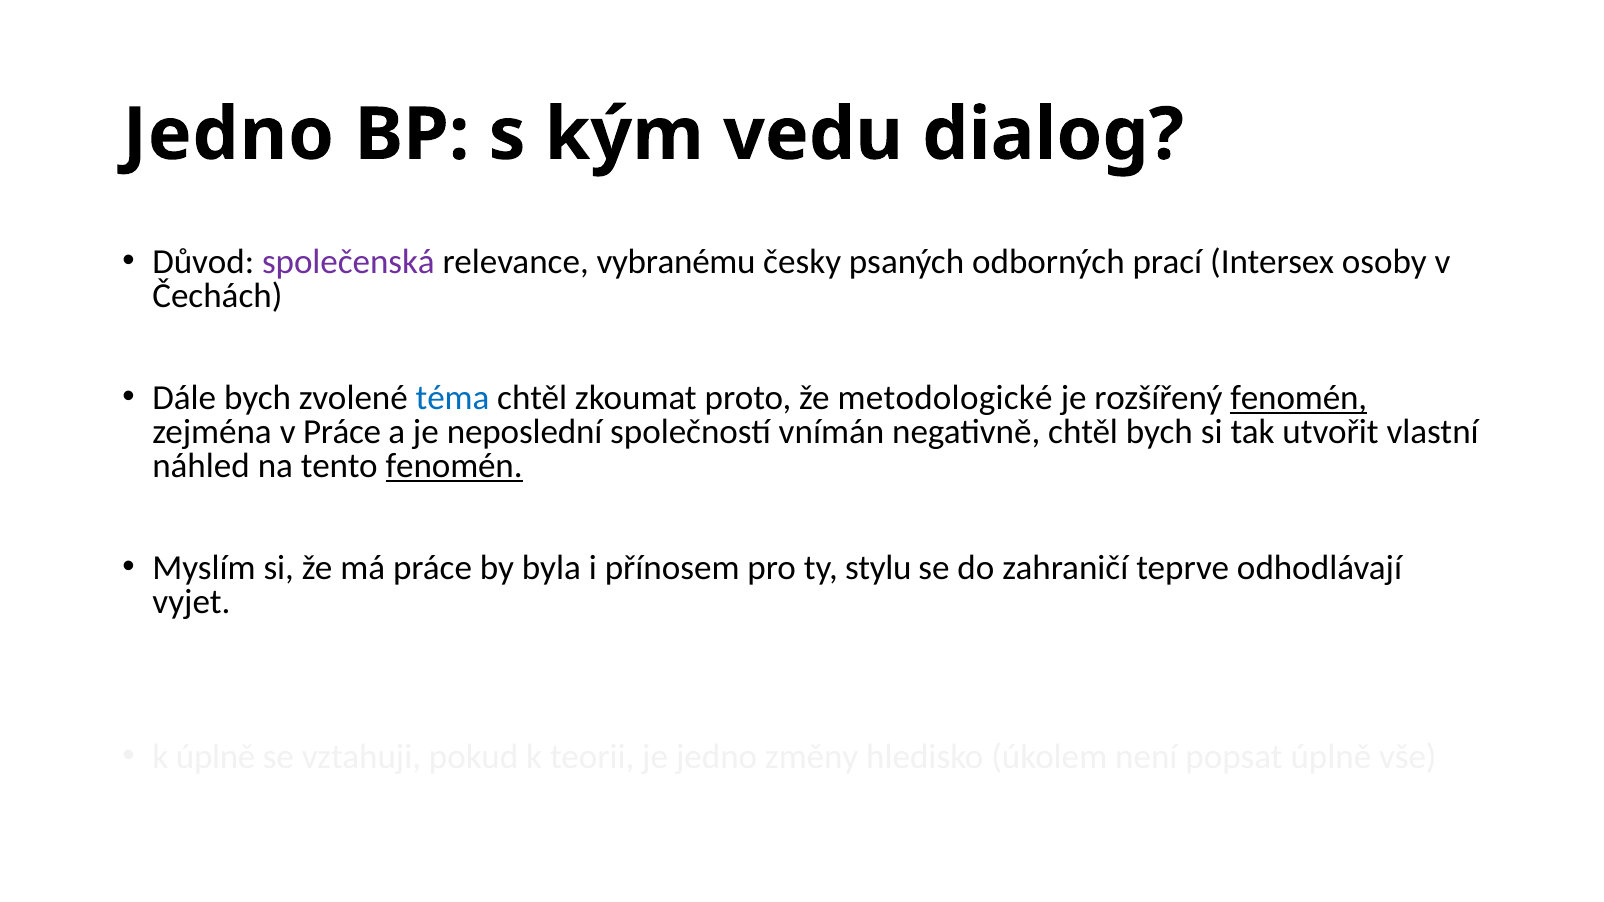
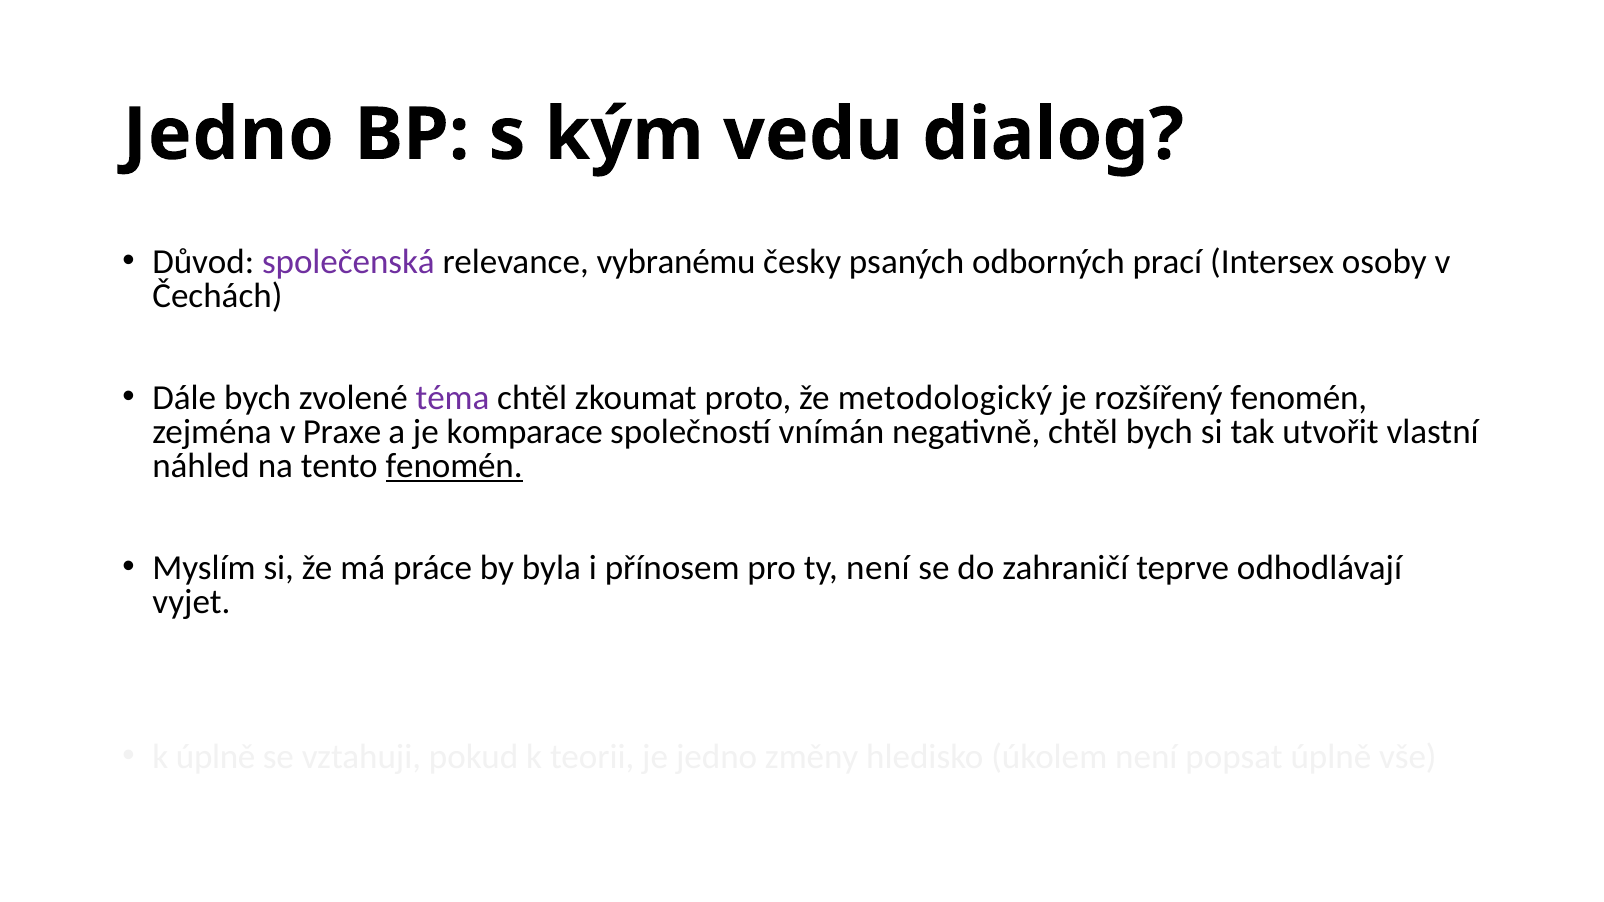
téma colour: blue -> purple (453, 398)
metodologické: metodologické -> metodologický (945, 398)
fenomén underline: present -> none (1299, 398)
v Práce: Práce -> Praxe (342, 432)
neposlední: neposlední -> komparace (525, 432)
ty stylu: stylu -> není (878, 568)
